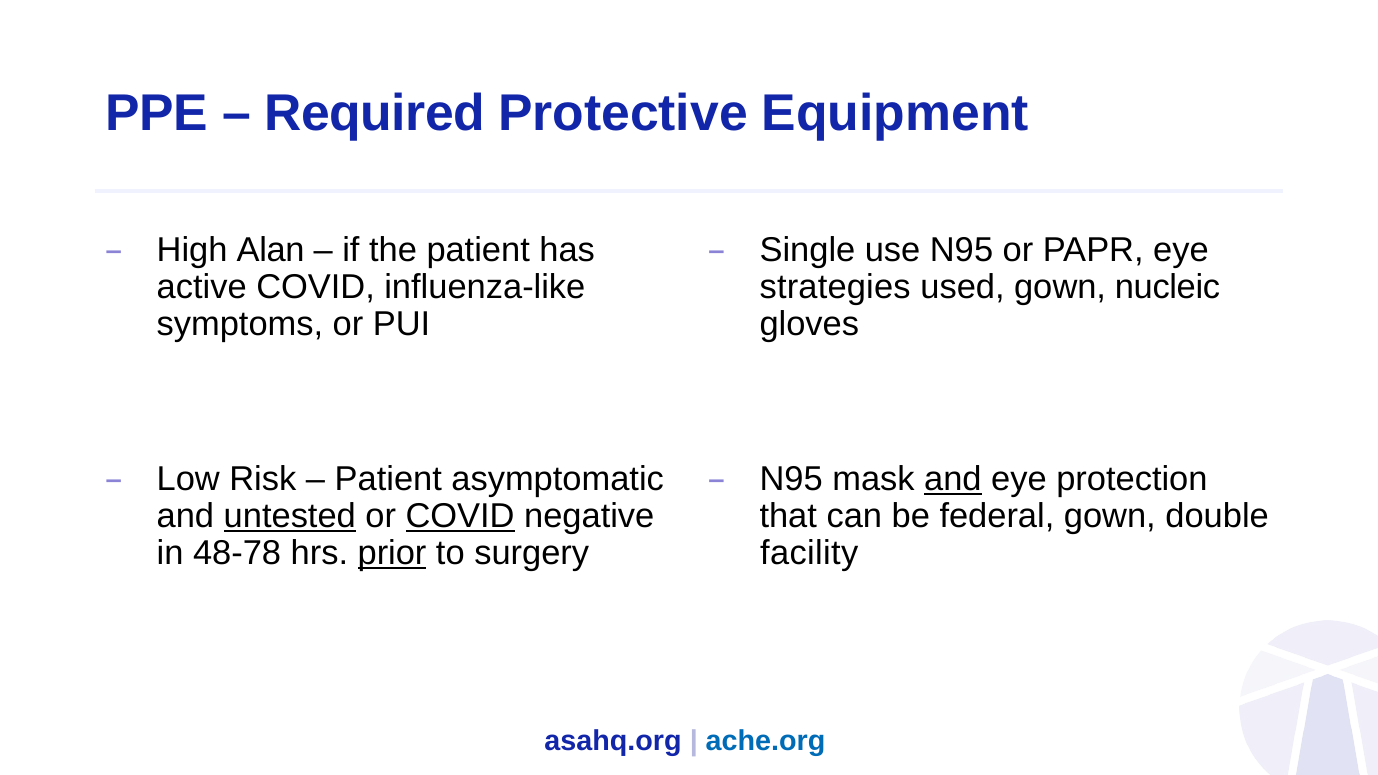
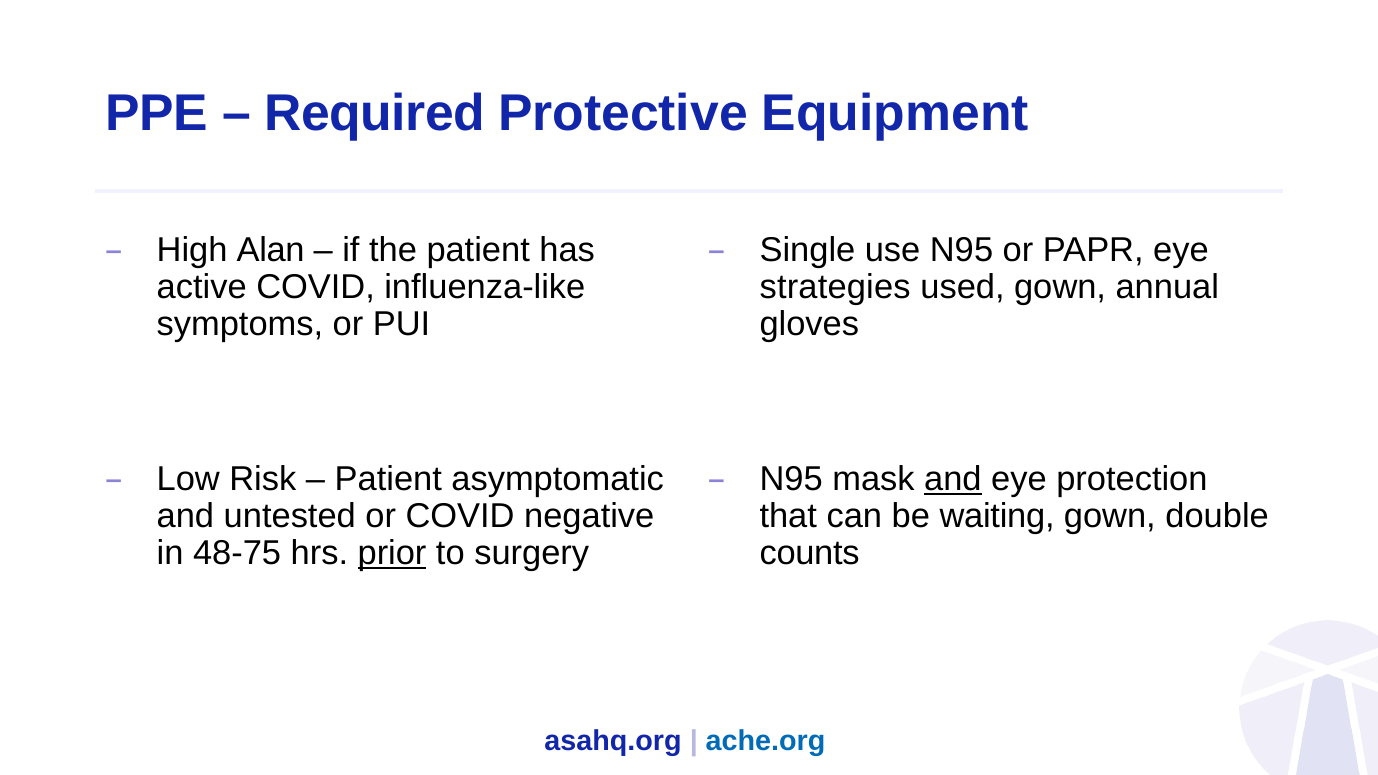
nucleic: nucleic -> annual (1167, 287)
untested underline: present -> none (290, 516)
COVID underline: present -> none (460, 516)
federal: federal -> waiting (997, 516)
48-78: 48-78 -> 48-75 (237, 554)
facility: facility -> counts (810, 554)
